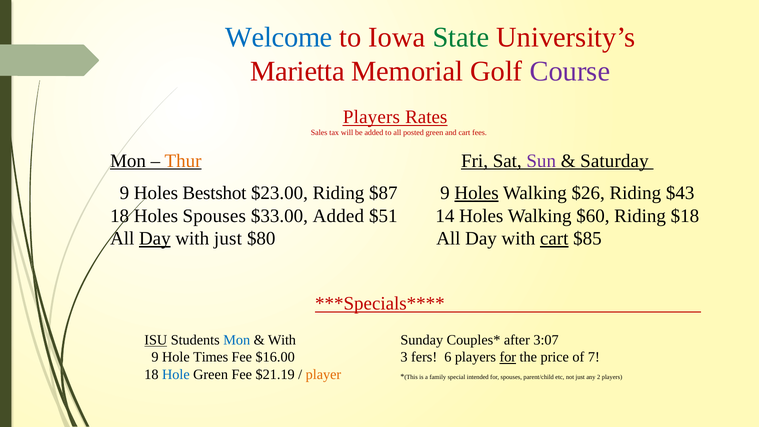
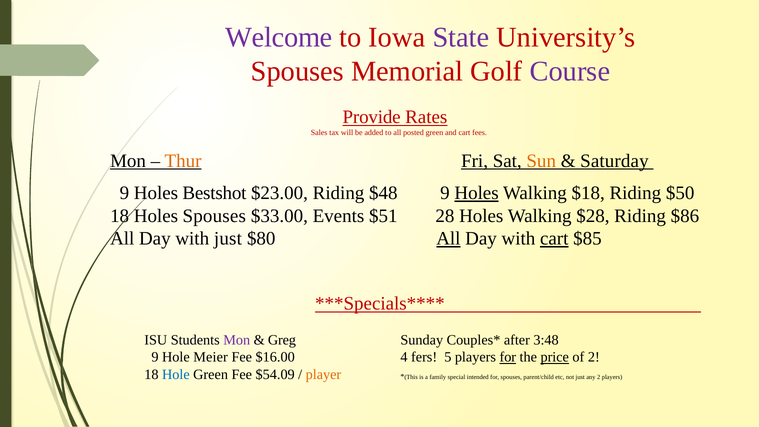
Welcome colour: blue -> purple (279, 37)
State colour: green -> purple (461, 37)
Marietta: Marietta -> Spouses (297, 71)
Players: Players -> Provide (372, 117)
Sun colour: purple -> orange (541, 161)
$87: $87 -> $48 (383, 193)
$26: $26 -> $18 (588, 193)
$43: $43 -> $50 (680, 193)
$33.00 Added: Added -> Events (338, 216)
14: 14 -> 28 (445, 216)
$60: $60 -> $28 (593, 216)
$18: $18 -> $86 (685, 216)
Day underline: present -> none (155, 239)
All underline: none -> present (448, 239)
ISU underline: present -> none (156, 340)
Mon colour: blue -> purple (237, 340)
With: With -> Greg (282, 340)
3:07: 3:07 -> 3:48 (546, 340)
Times: Times -> Meier (211, 357)
3: 3 -> 4 (404, 357)
6: 6 -> 5 (448, 357)
price underline: none -> present (555, 357)
of 7: 7 -> 2 (594, 357)
$21.19: $21.19 -> $54.09 (275, 374)
